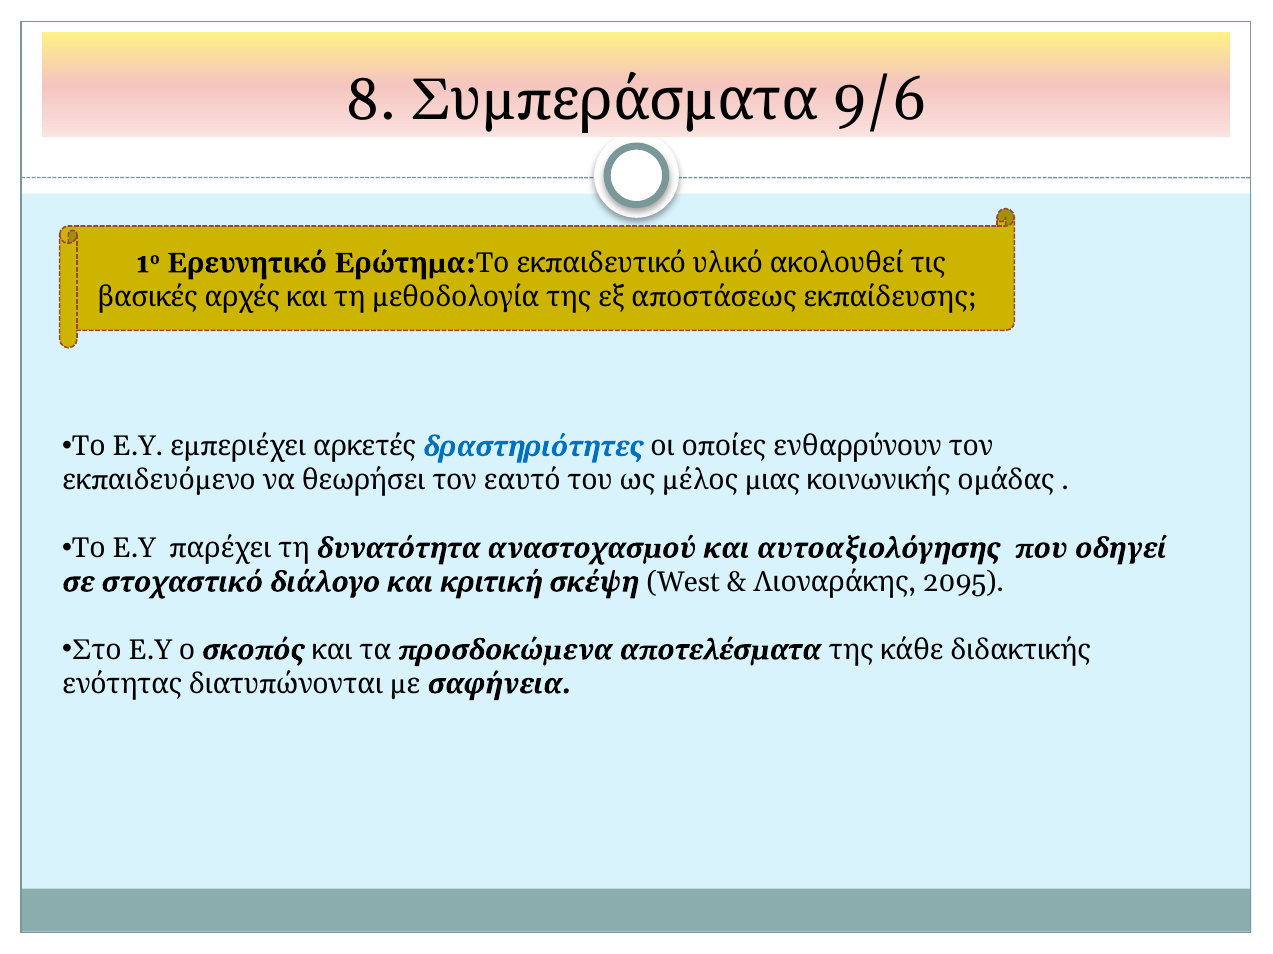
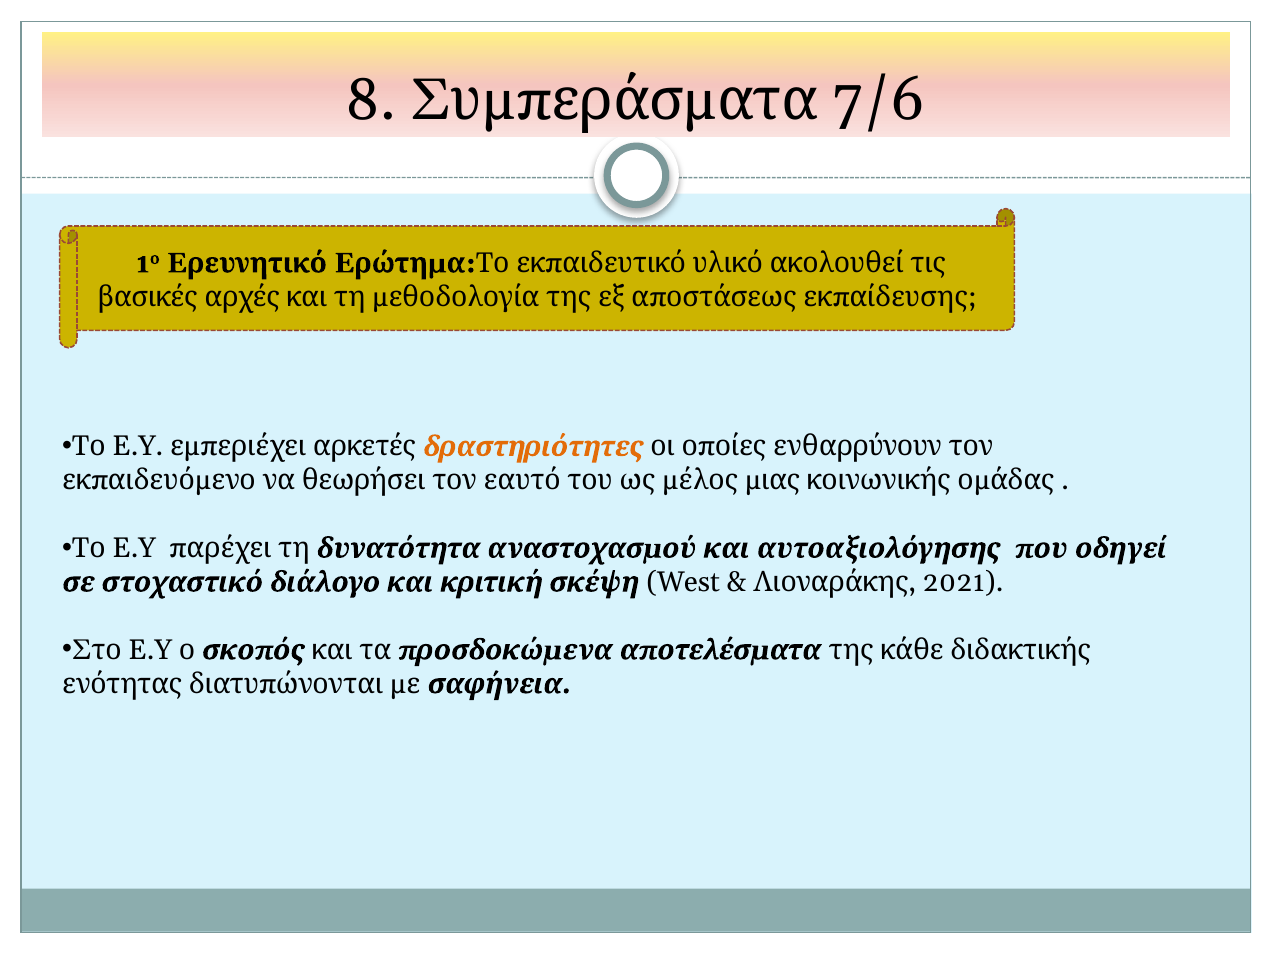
9/6: 9/6 -> 7/6 (879, 100)
δραστηριότητες colour: blue -> orange (534, 447)
2095: 2095 -> 2021 (963, 583)
